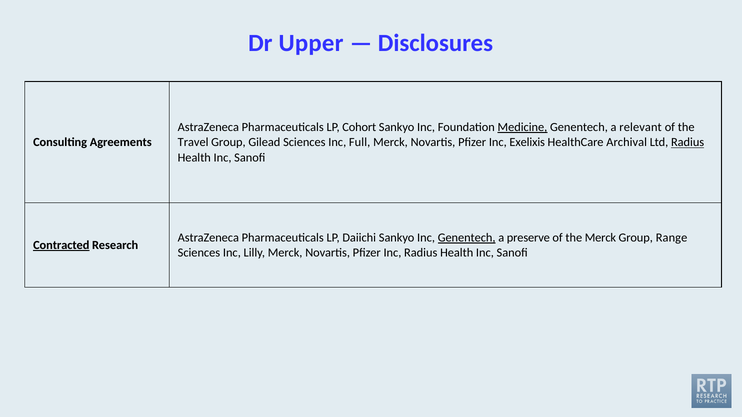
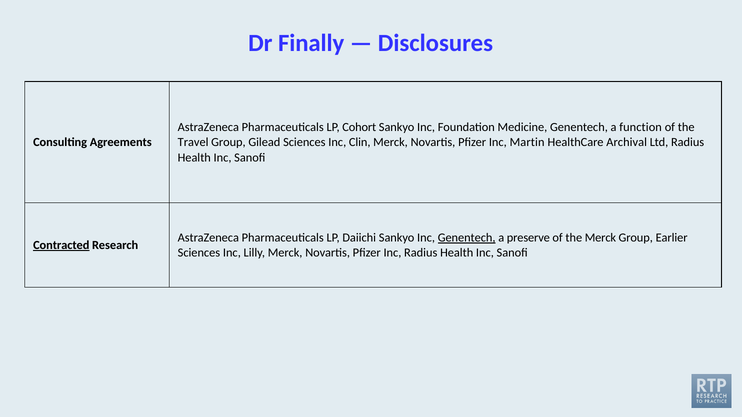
Upper: Upper -> Finally (311, 43)
Medicine underline: present -> none (522, 127)
relevant: relevant -> function (641, 127)
Full: Full -> Clin (360, 142)
Exelixis: Exelixis -> Martin (527, 142)
Radius underline: present -> none (688, 142)
Range: Range -> Earlier (672, 238)
